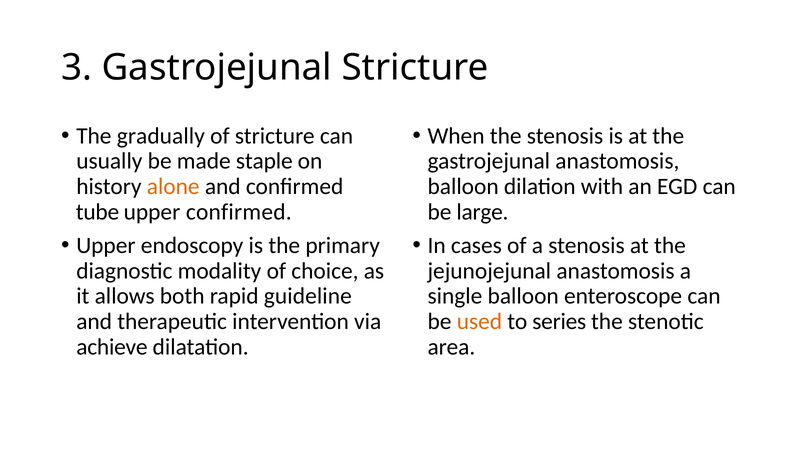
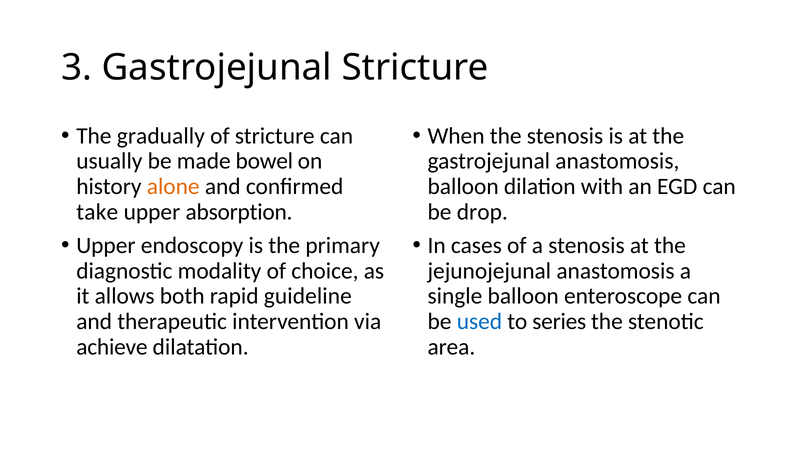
staple: staple -> bowel (264, 161)
tube: tube -> take (97, 212)
upper confirmed: confirmed -> absorption (239, 212)
large: large -> drop (482, 212)
used colour: orange -> blue (479, 321)
